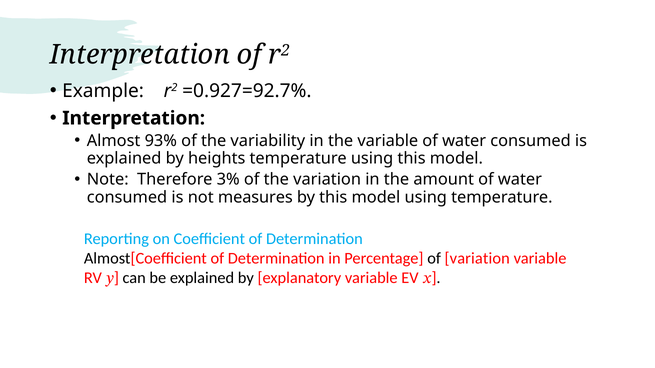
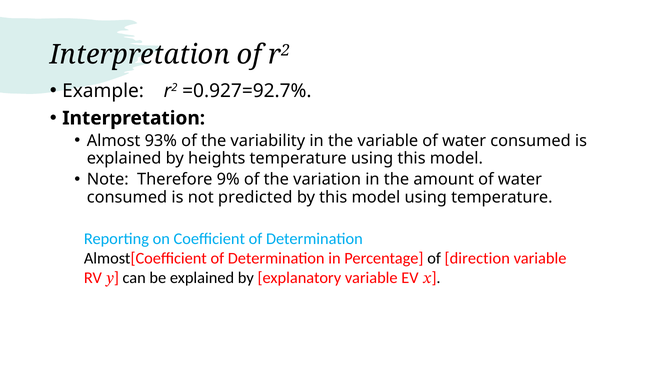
3%: 3% -> 9% (228, 180)
measures: measures -> predicted (255, 197)
of variation: variation -> direction (477, 259)
